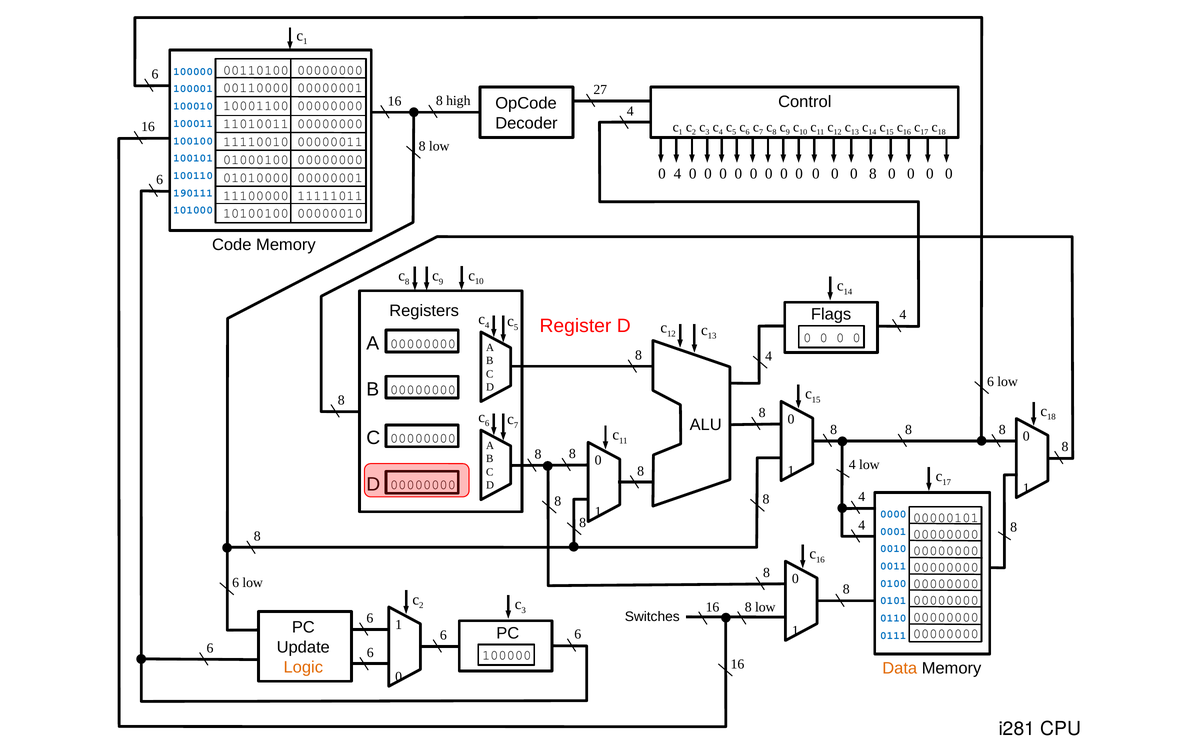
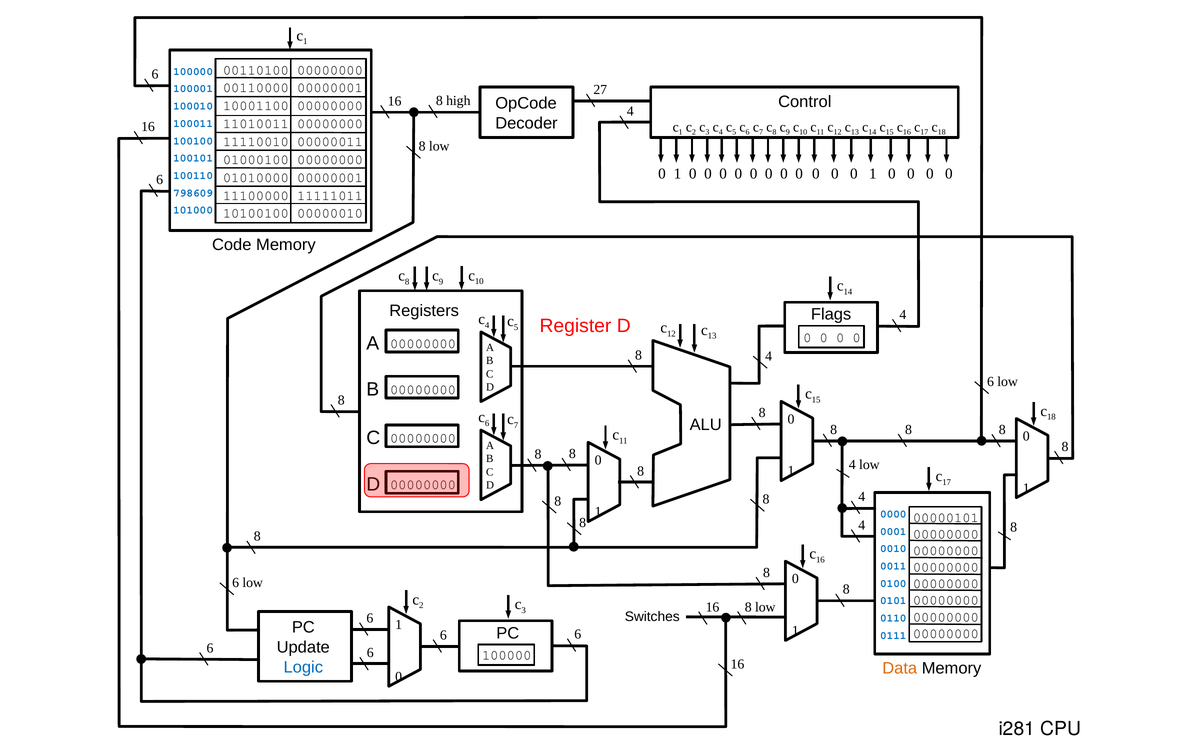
4: 4 -> 1 (678, 174)
0 0 8: 8 -> 1 (873, 174)
190111: 190111 -> 798609 (193, 193)
Logic colour: orange -> blue (303, 667)
